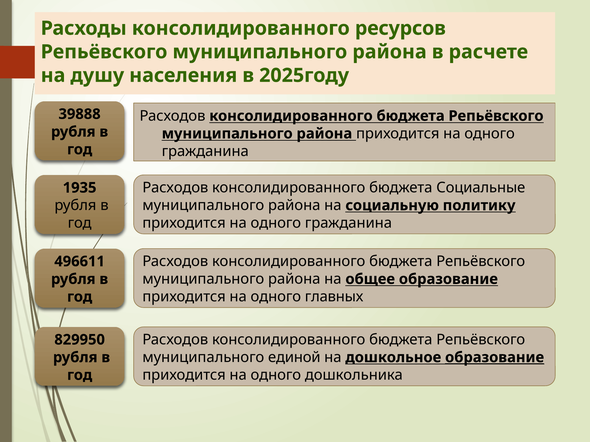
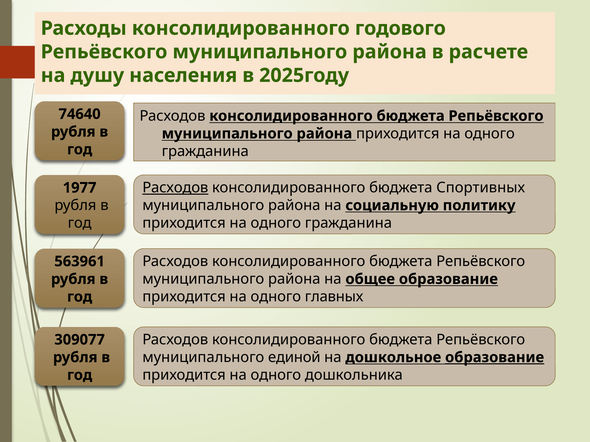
ресурсов: ресурсов -> годового (400, 28)
39888: 39888 -> 74640 (80, 114)
Расходов underline: none -> present (175, 188)
Социальные: Социальные -> Спортивных (481, 188)
1935: 1935 -> 1977 (80, 188)
496611: 496611 -> 563961 (80, 262)
829950: 829950 -> 309077 (80, 340)
